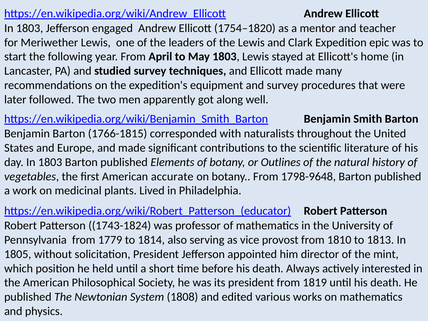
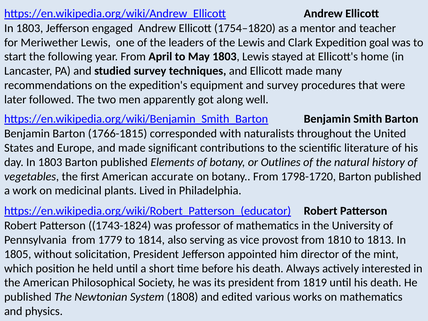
epic: epic -> goal (379, 42)
1798-9648: 1798-9648 -> 1798-1720 (308, 176)
